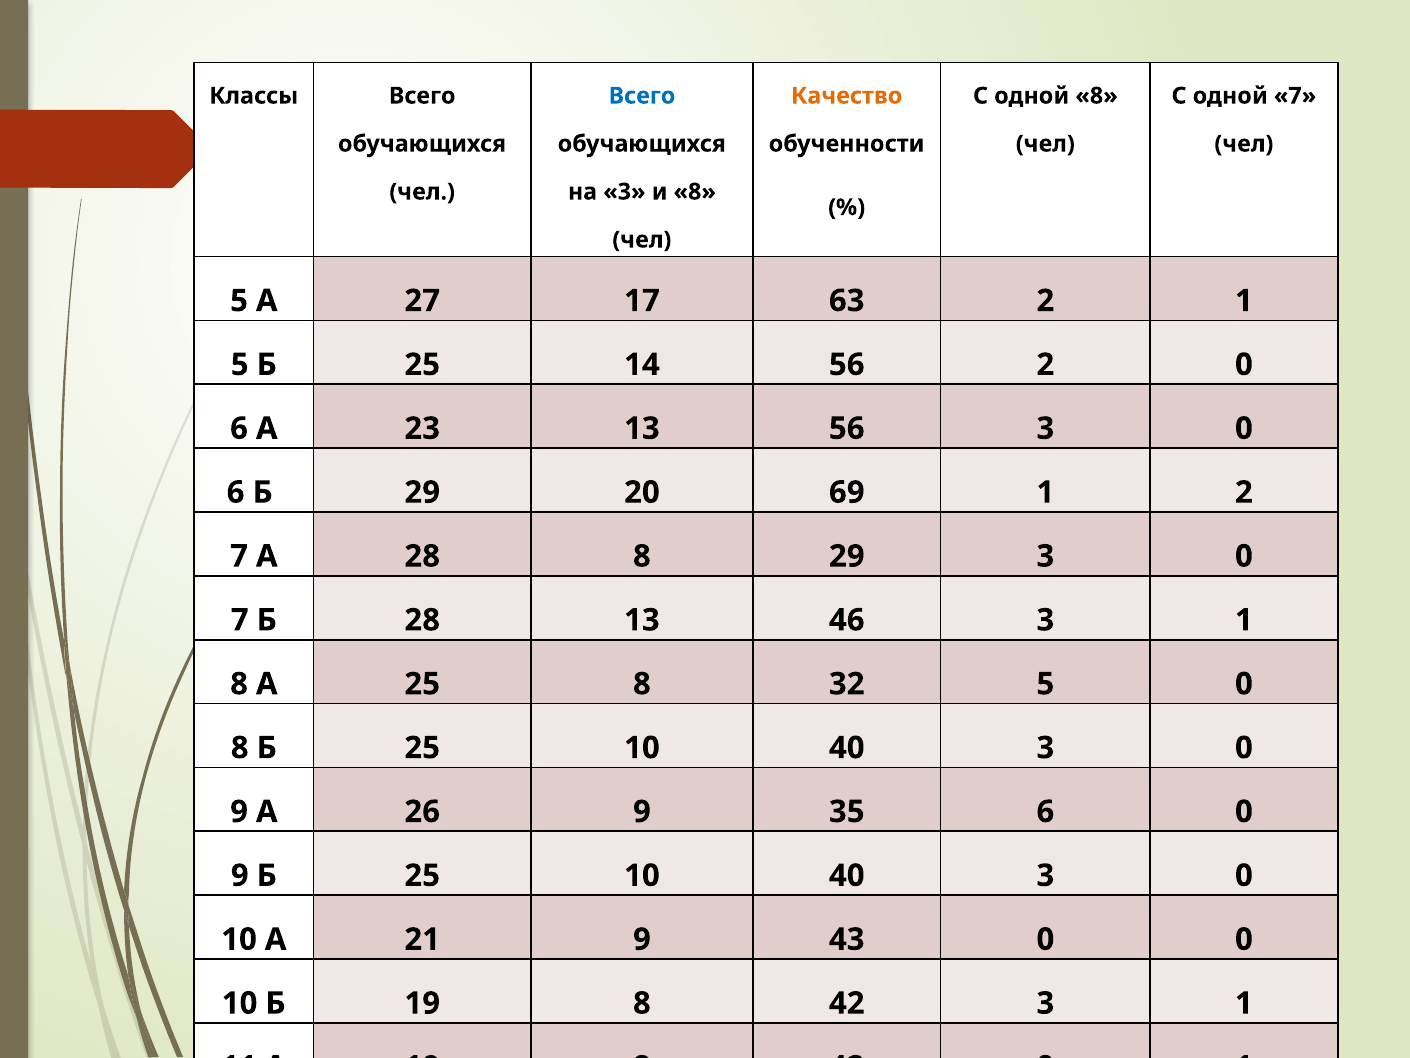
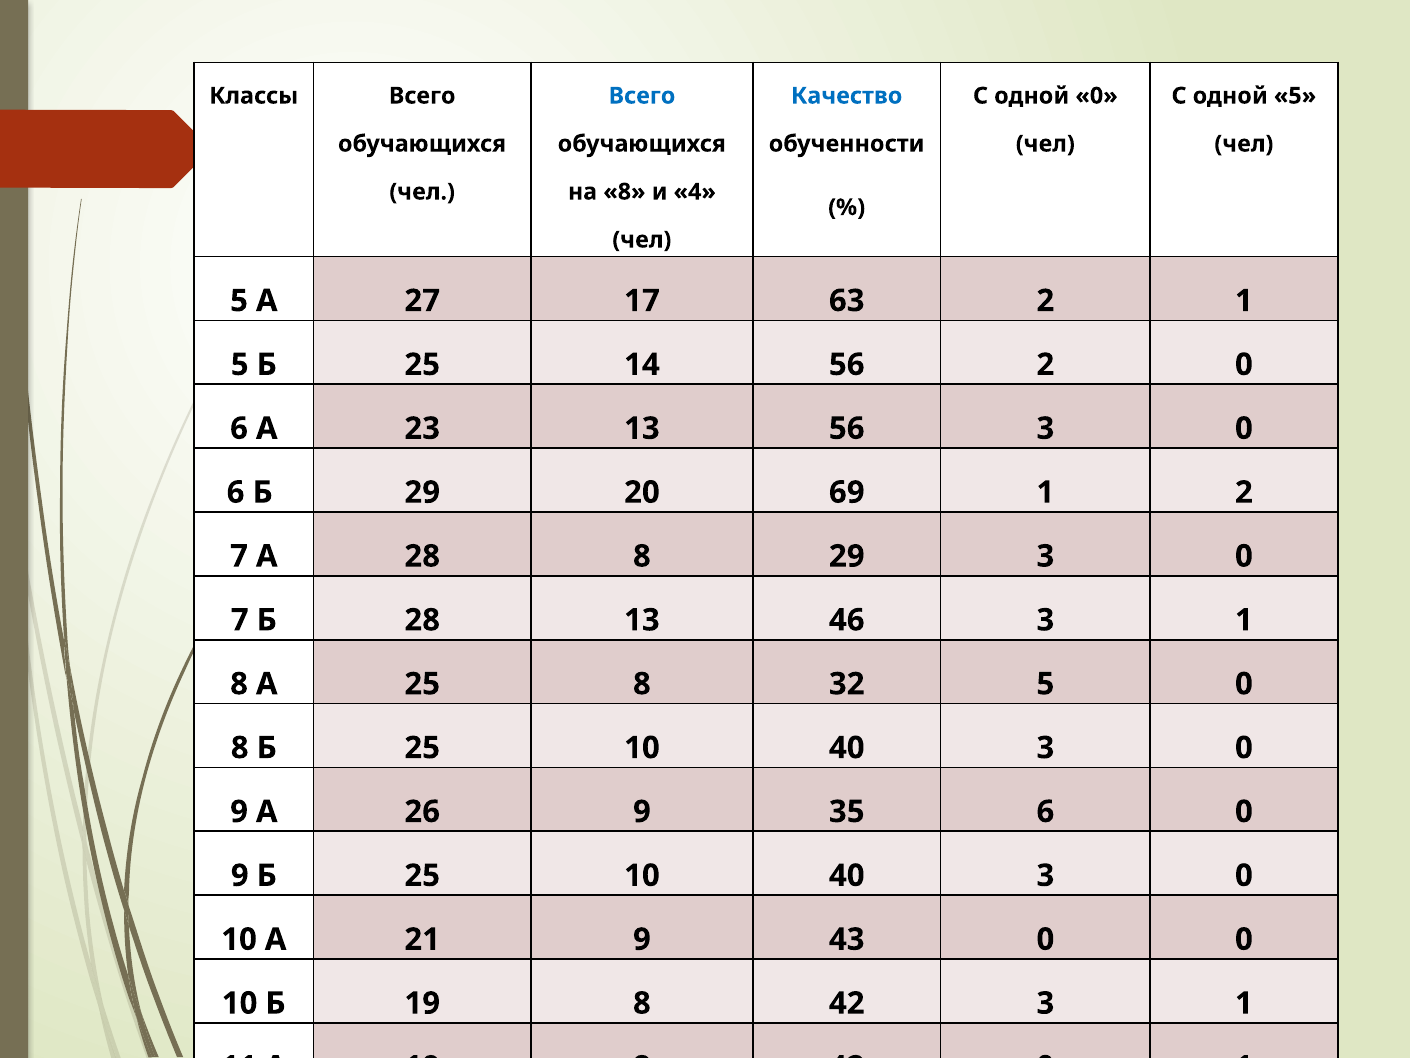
Качество colour: orange -> blue (847, 96)
одной 8: 8 -> 0 (1097, 96)
одной 7: 7 -> 5 (1295, 96)
на 3: 3 -> 8 (624, 192)
и 8: 8 -> 4 (695, 192)
